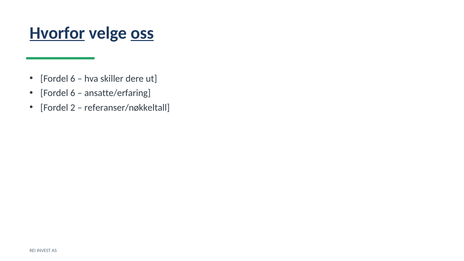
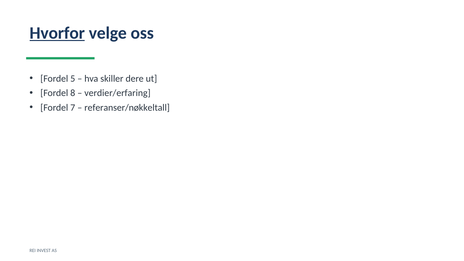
oss underline: present -> none (142, 33)
6: 6 -> 5 (73, 79)
6: 6 -> 8 (73, 93)
ansatte/erfaring: ansatte/erfaring -> verdier/erfaring (118, 93)
2: 2 -> 7 (73, 108)
